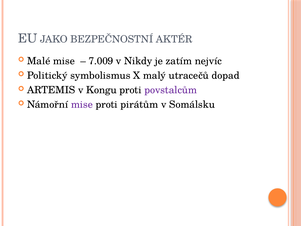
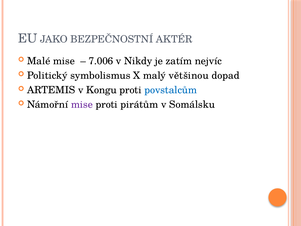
7.009: 7.009 -> 7.006 (101, 61)
utracečů: utracečů -> většinou (189, 75)
povstalcům colour: purple -> blue (171, 90)
